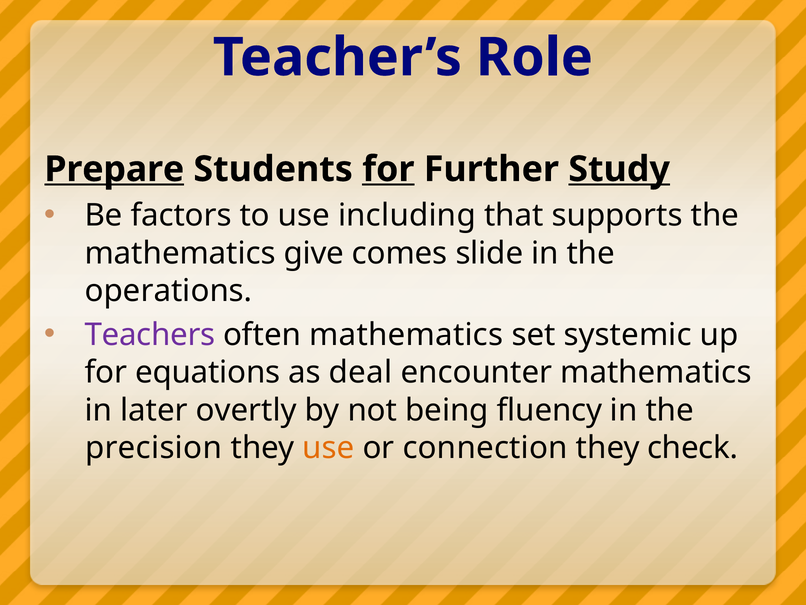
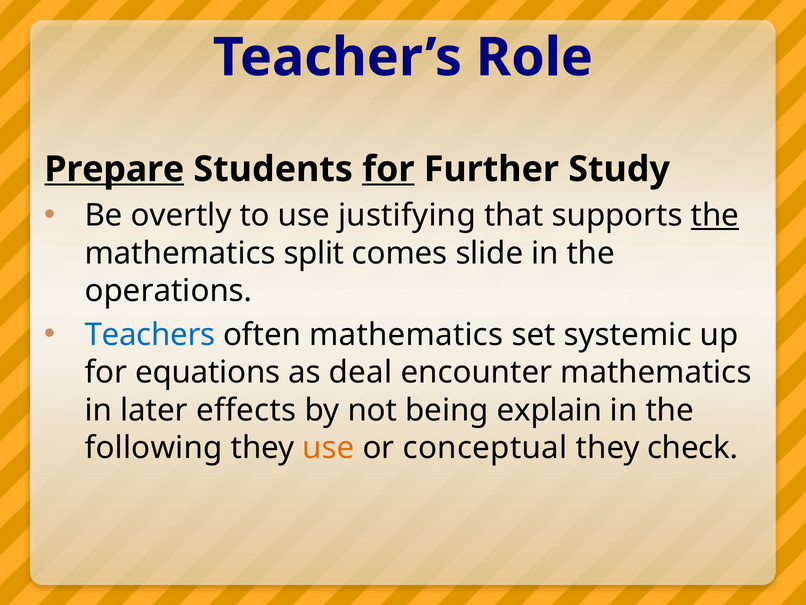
Study underline: present -> none (619, 169)
factors: factors -> overtly (181, 215)
including: including -> justifying (407, 215)
the underline: none -> present (715, 215)
give: give -> split (314, 253)
Teachers colour: purple -> blue (150, 335)
overtly: overtly -> effects (246, 410)
fluency: fluency -> explain (549, 410)
precision: precision -> following (154, 447)
connection: connection -> conceptual (485, 447)
